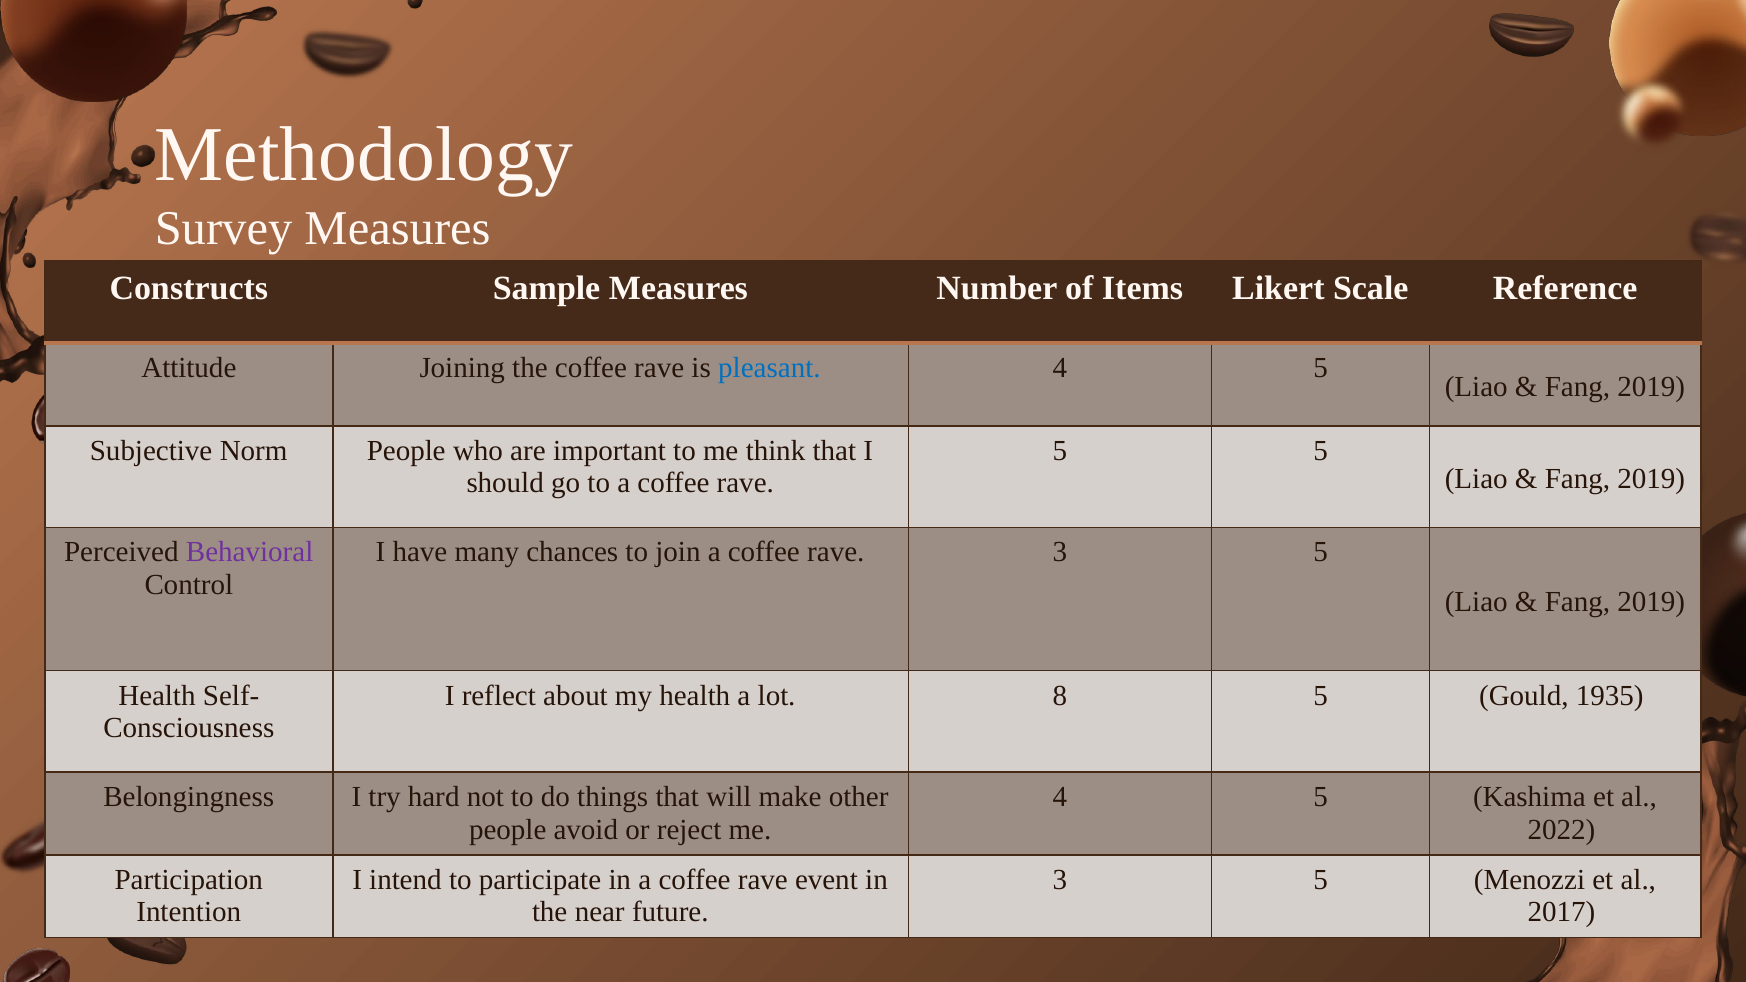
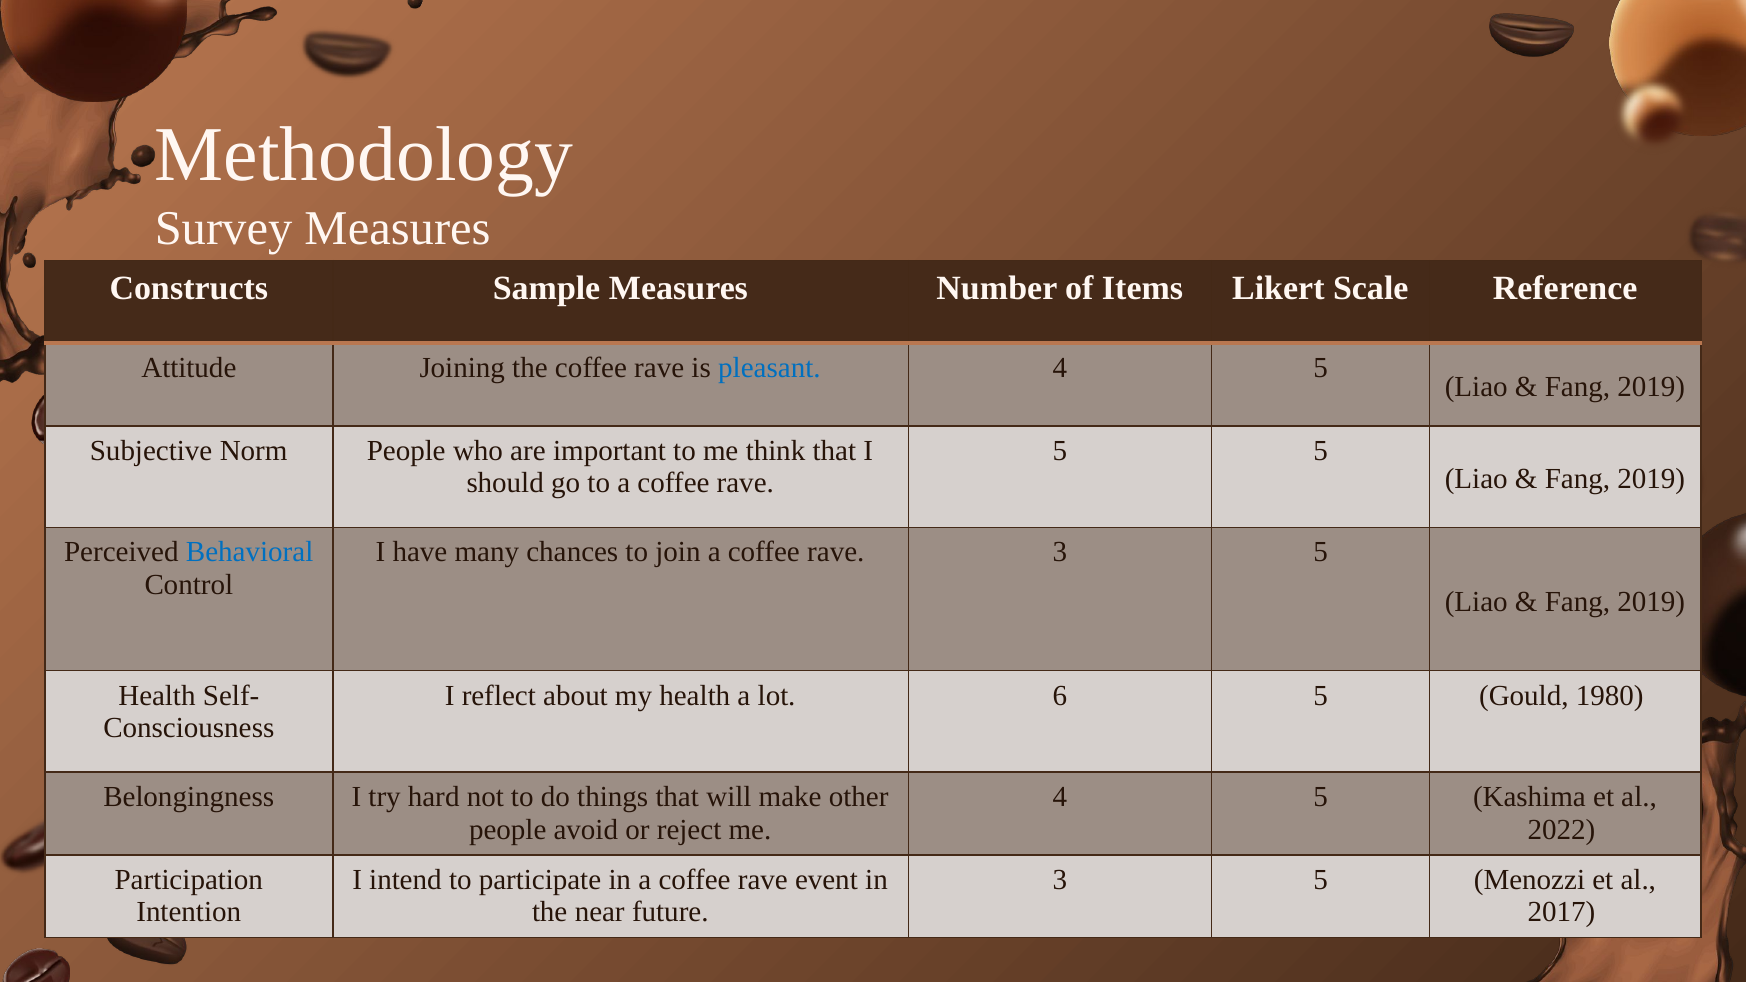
Behavioral colour: purple -> blue (250, 552)
8: 8 -> 6 (1060, 696)
1935: 1935 -> 1980 (1610, 696)
